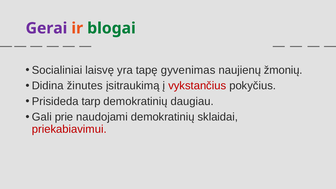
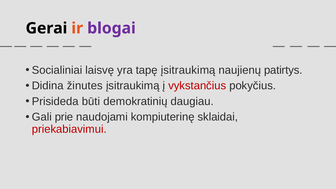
Gerai colour: purple -> black (46, 28)
blogai colour: green -> purple (111, 28)
tapę gyvenimas: gyvenimas -> įsitraukimą (188, 70)
žmonių: žmonių -> patirtys (283, 70)
tarp: tarp -> būti (91, 101)
naudojami demokratinių: demokratinių -> kompiuterinę (163, 117)
